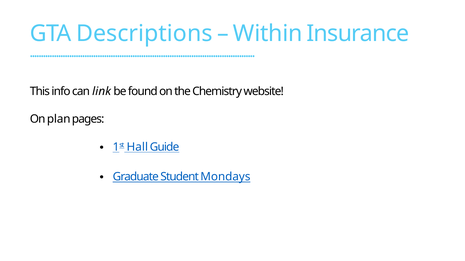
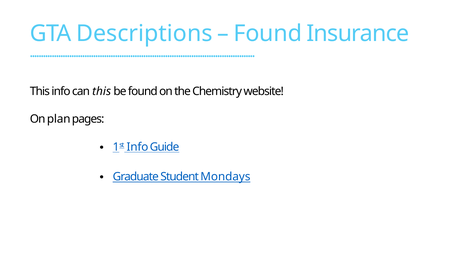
Within: Within -> Found (268, 34)
can link: link -> this (102, 91)
1st Hall: Hall -> Info (137, 147)
